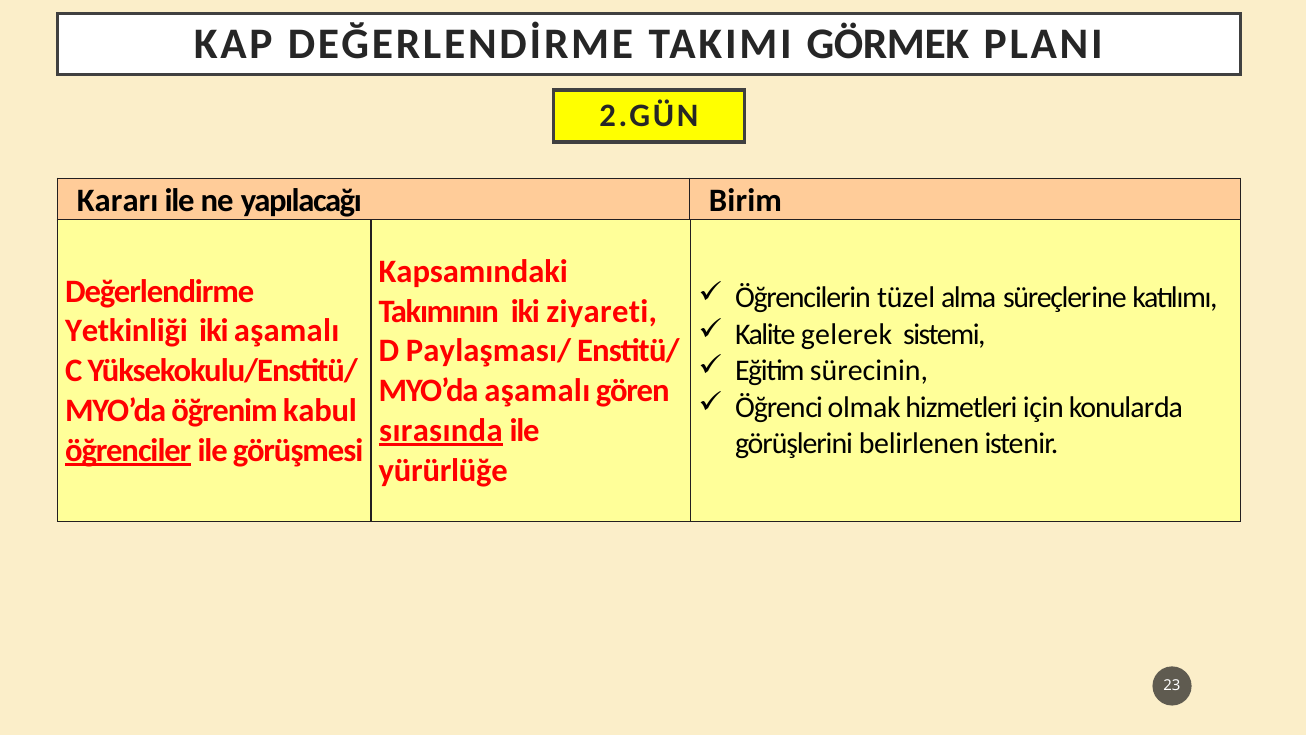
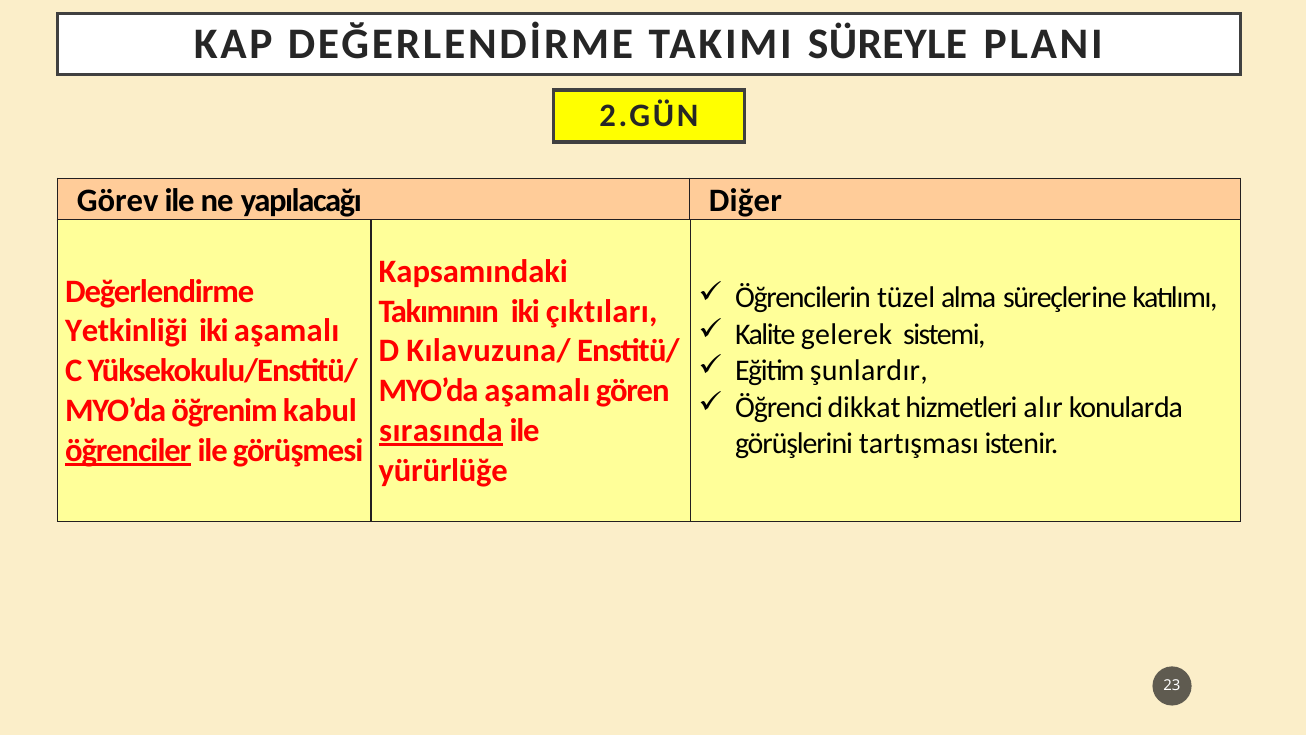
GÖRMEK: GÖRMEK -> SÜREYLE (887, 44)
Kararı: Kararı -> Görev (118, 201)
Birim: Birim -> Diğer (745, 201)
ziyareti: ziyareti -> çıktıları (602, 311)
Paylaşması/: Paylaşması/ -> Kılavuzuna/ (488, 351)
sürecinin: sürecinin -> şunlardır (869, 371)
olmak: olmak -> dikkat (864, 407)
için: için -> alır (1043, 407)
belirlenen: belirlenen -> tartışması (919, 443)
